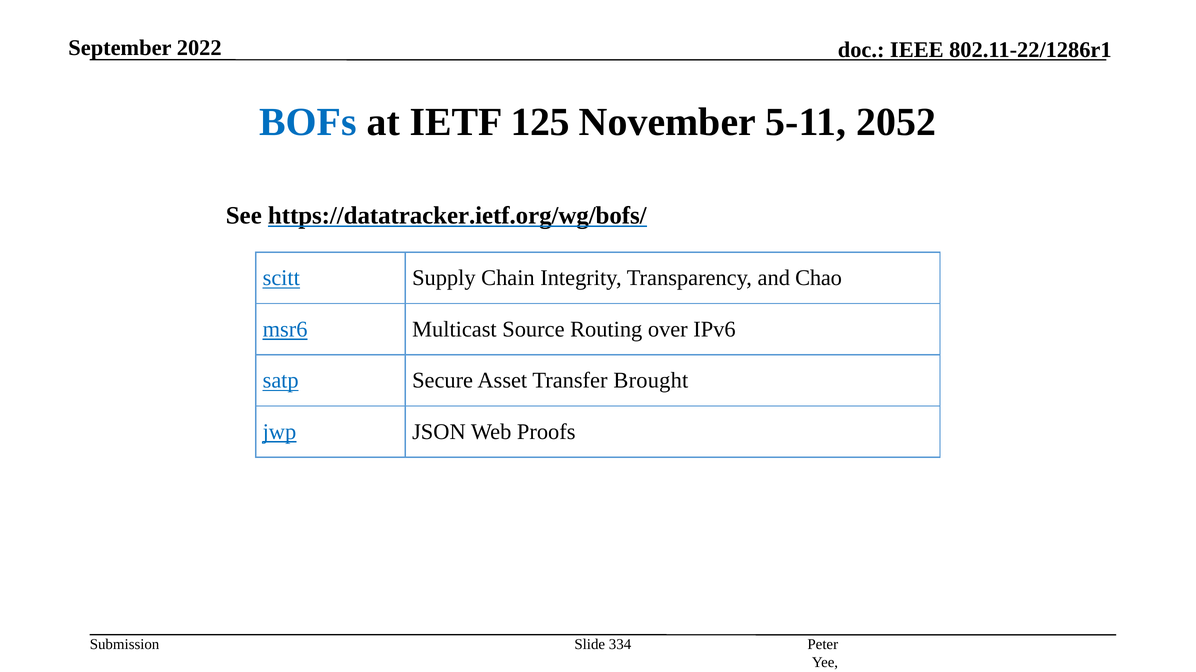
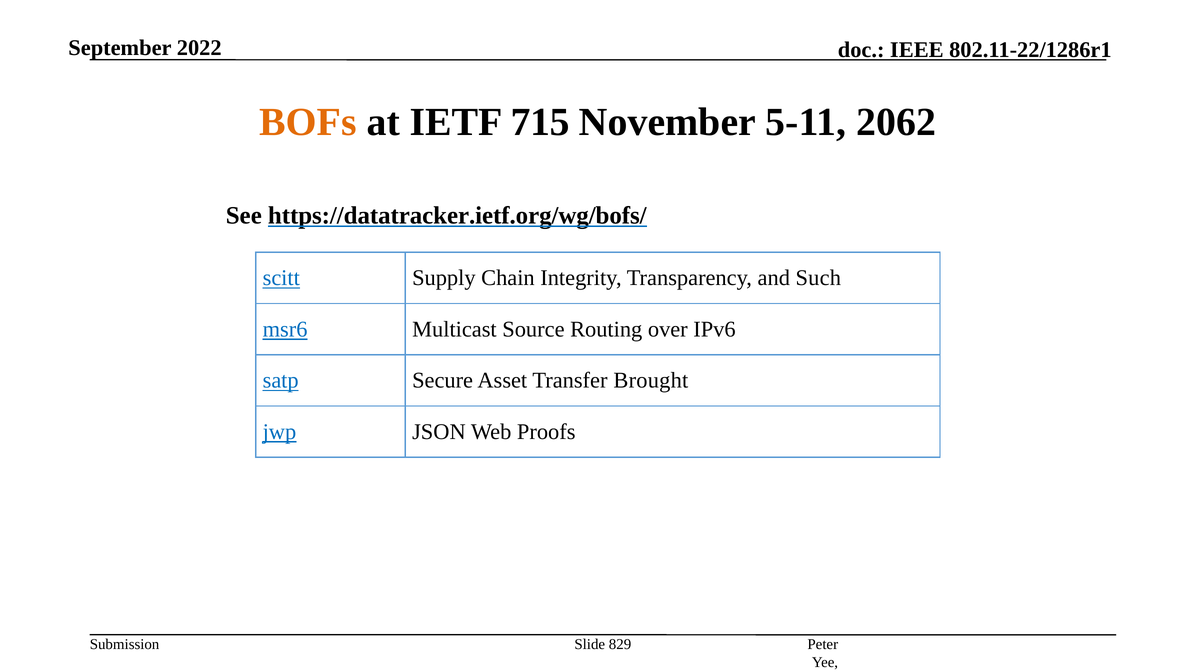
BOFs colour: blue -> orange (308, 122)
125: 125 -> 715 (540, 122)
2052: 2052 -> 2062 (896, 122)
Chao: Chao -> Such (818, 278)
334: 334 -> 829 (620, 645)
